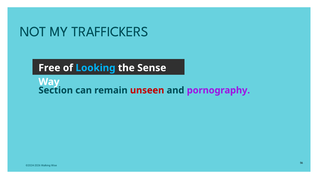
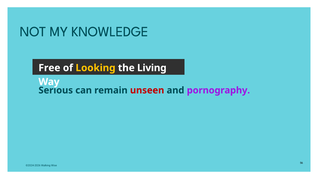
TRAFFICKERS: TRAFFICKERS -> KNOWLEDGE (110, 32)
Looking colour: light blue -> yellow (95, 68)
Sense: Sense -> Living (152, 68)
Section: Section -> Serious (56, 90)
